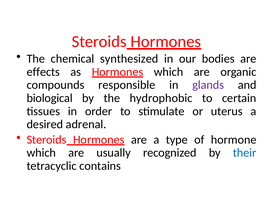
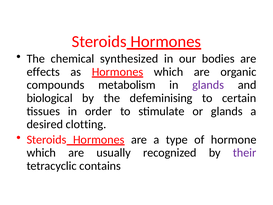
responsible: responsible -> metabolism (127, 85)
hydrophobic: hydrophobic -> defeminising (161, 98)
or uterus: uterus -> glands (227, 111)
adrenal: adrenal -> clotting (86, 124)
their colour: blue -> purple (245, 153)
